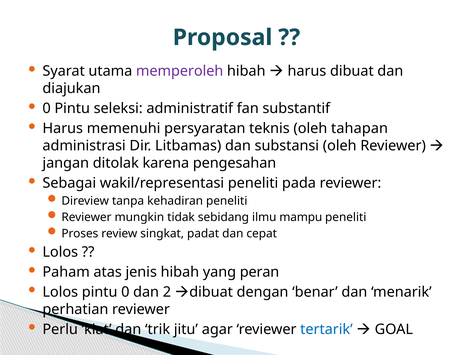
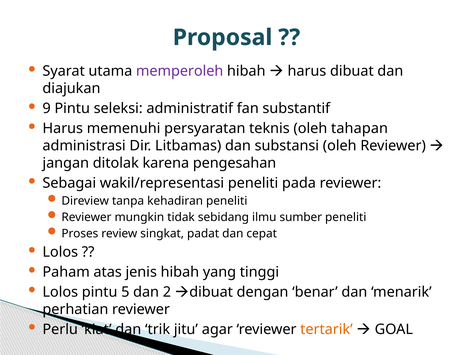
0: 0 -> 9 (47, 108)
mampu: mampu -> sumber (301, 217)
peran: peran -> tinggi (259, 272)
pintu 0: 0 -> 5 (125, 292)
tertarik colour: blue -> orange (326, 329)
